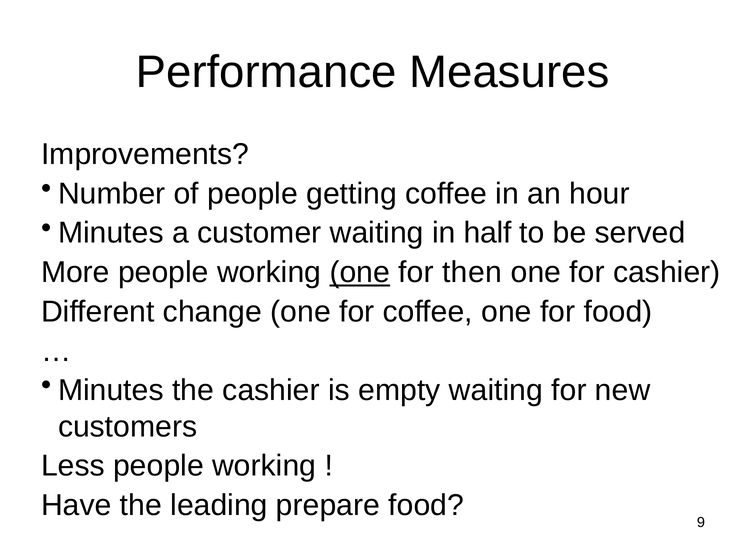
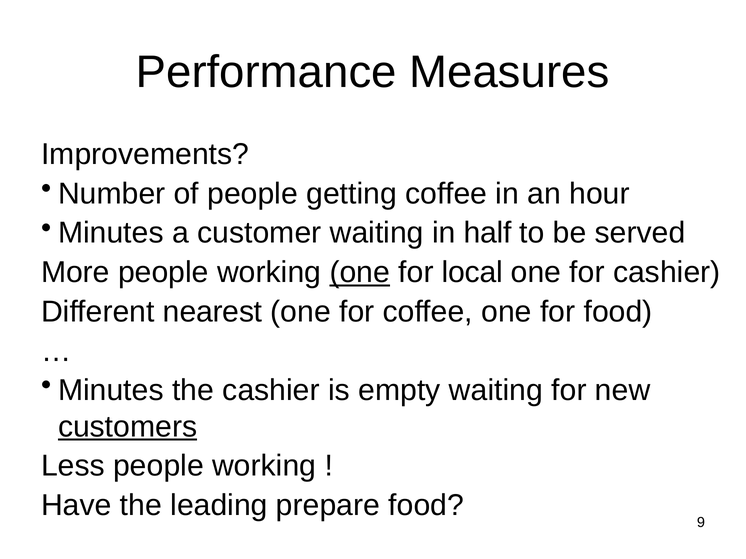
then: then -> local (472, 273)
change: change -> nearest (213, 312)
customers underline: none -> present (128, 427)
